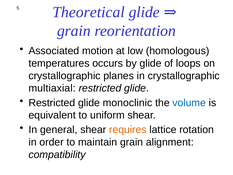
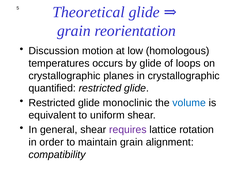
Associated: Associated -> Discussion (54, 51)
multiaxial: multiaxial -> quantified (52, 88)
requires colour: orange -> purple (128, 130)
